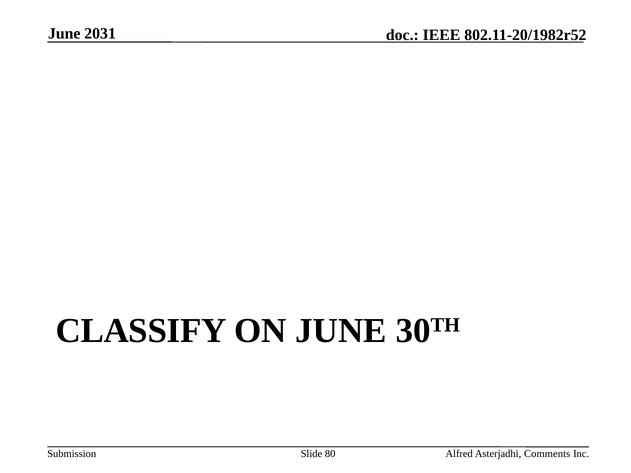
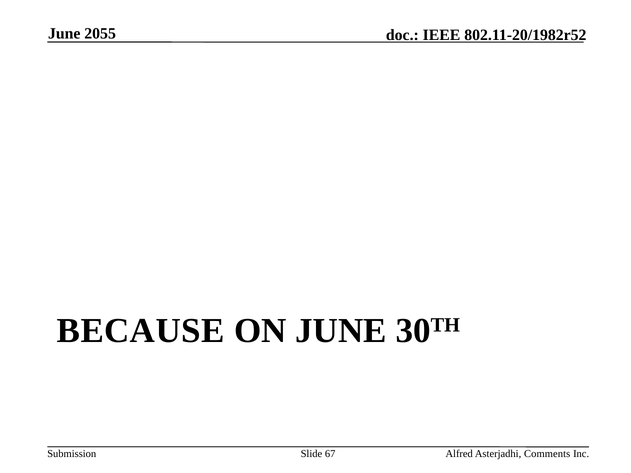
2031: 2031 -> 2055 (100, 33)
CLASSIFY: CLASSIFY -> BECAUSE (141, 331)
80: 80 -> 67 (330, 454)
